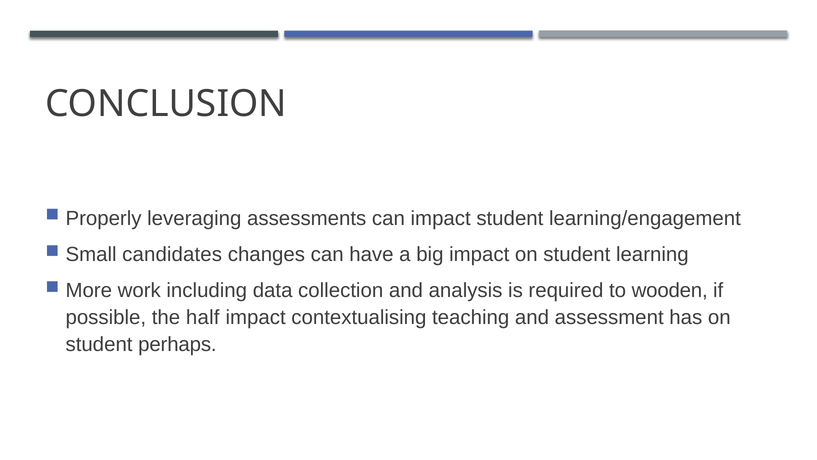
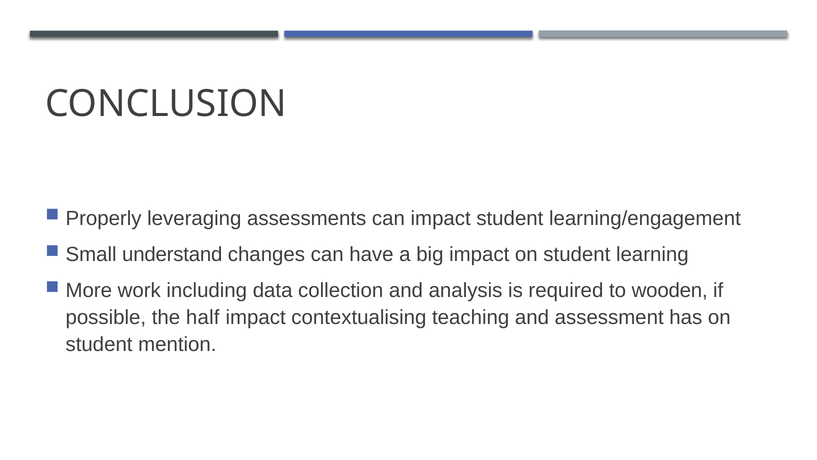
candidates: candidates -> understand (172, 254)
perhaps: perhaps -> mention (177, 344)
